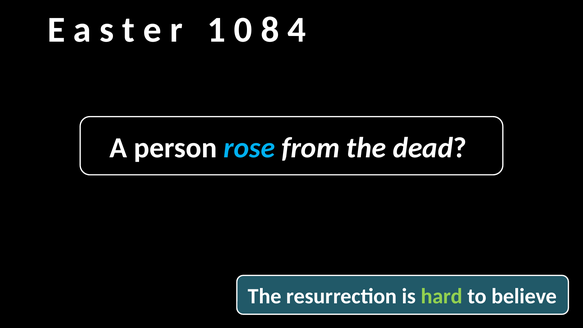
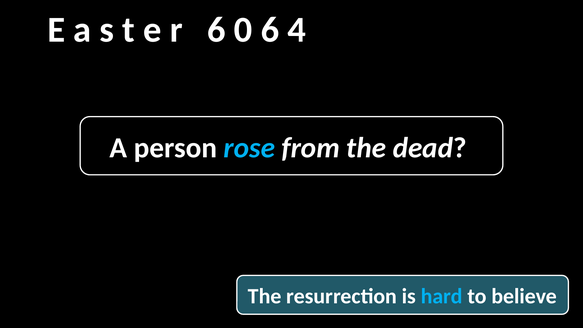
r 1: 1 -> 6 (217, 30)
0 8: 8 -> 6 (270, 30)
hard colour: light green -> light blue (442, 296)
